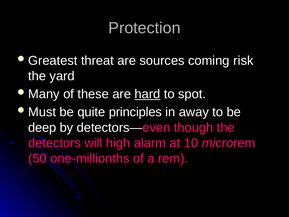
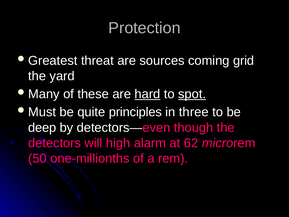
risk: risk -> grid (244, 61)
spot underline: none -> present (192, 94)
away: away -> three (194, 112)
10: 10 -> 62 (191, 143)
